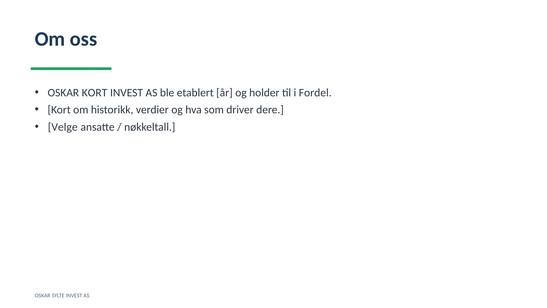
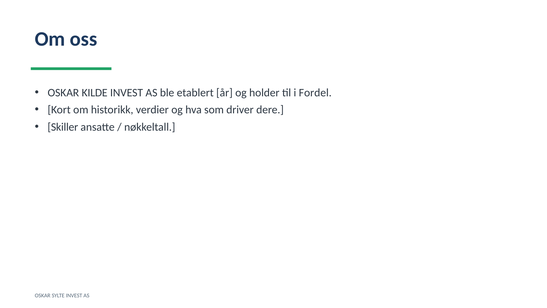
OSKAR KORT: KORT -> KILDE (95, 93)
Velge: Velge -> Skiller (63, 127)
